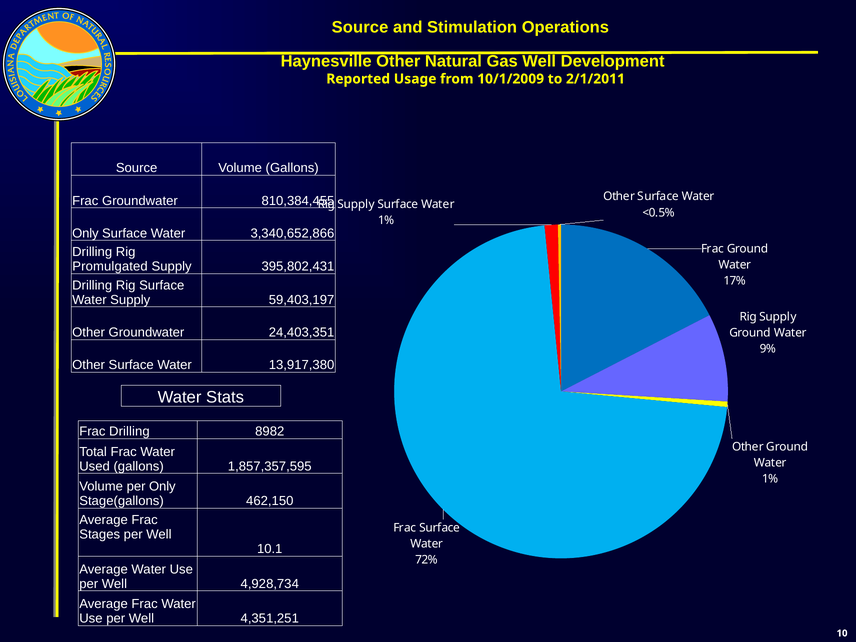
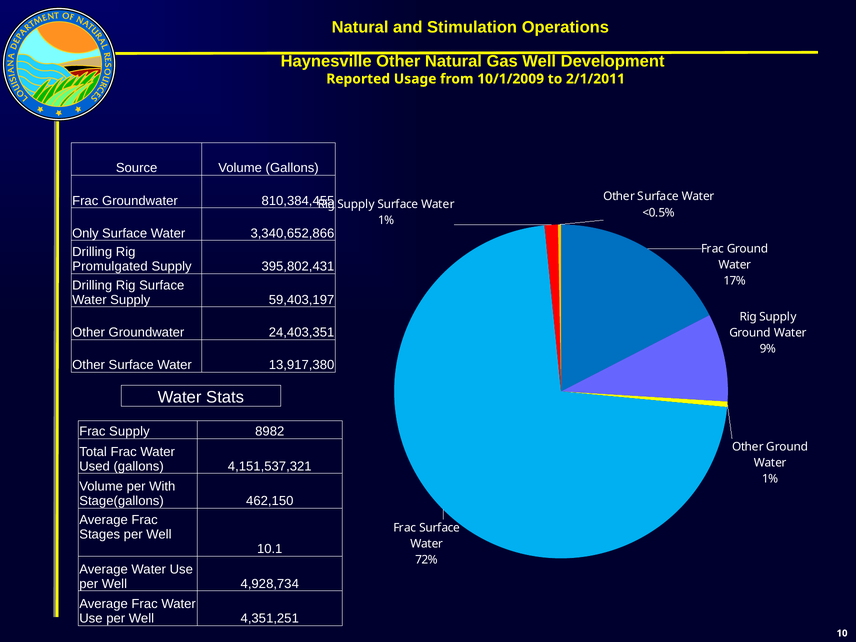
Source: Source -> Natural (360, 27)
Frac Drilling: Drilling -> Supply (129, 432)
1,857,357,595: 1,857,357,595 -> 4,151,537,321 (270, 466)
per Only: Only -> With (162, 487)
